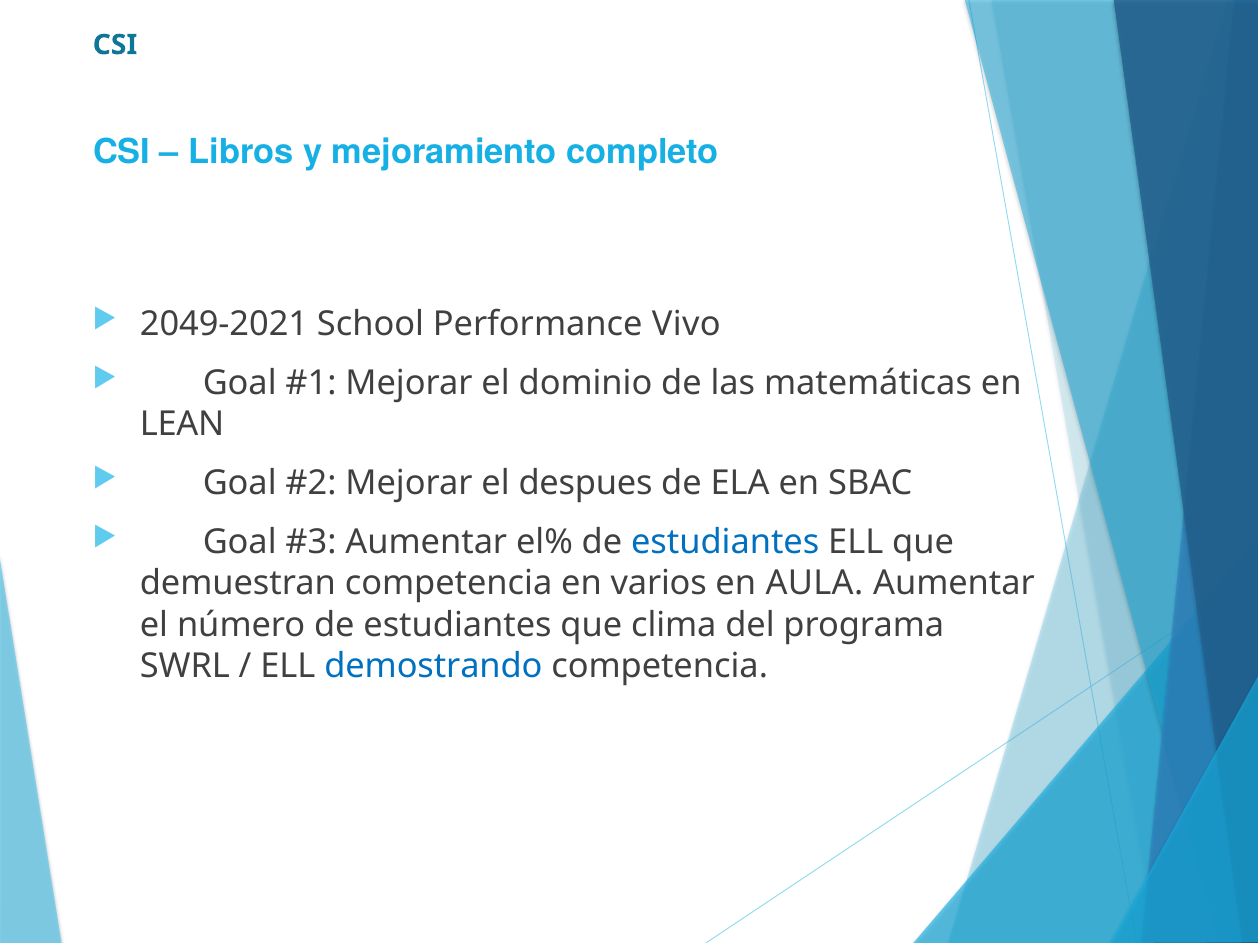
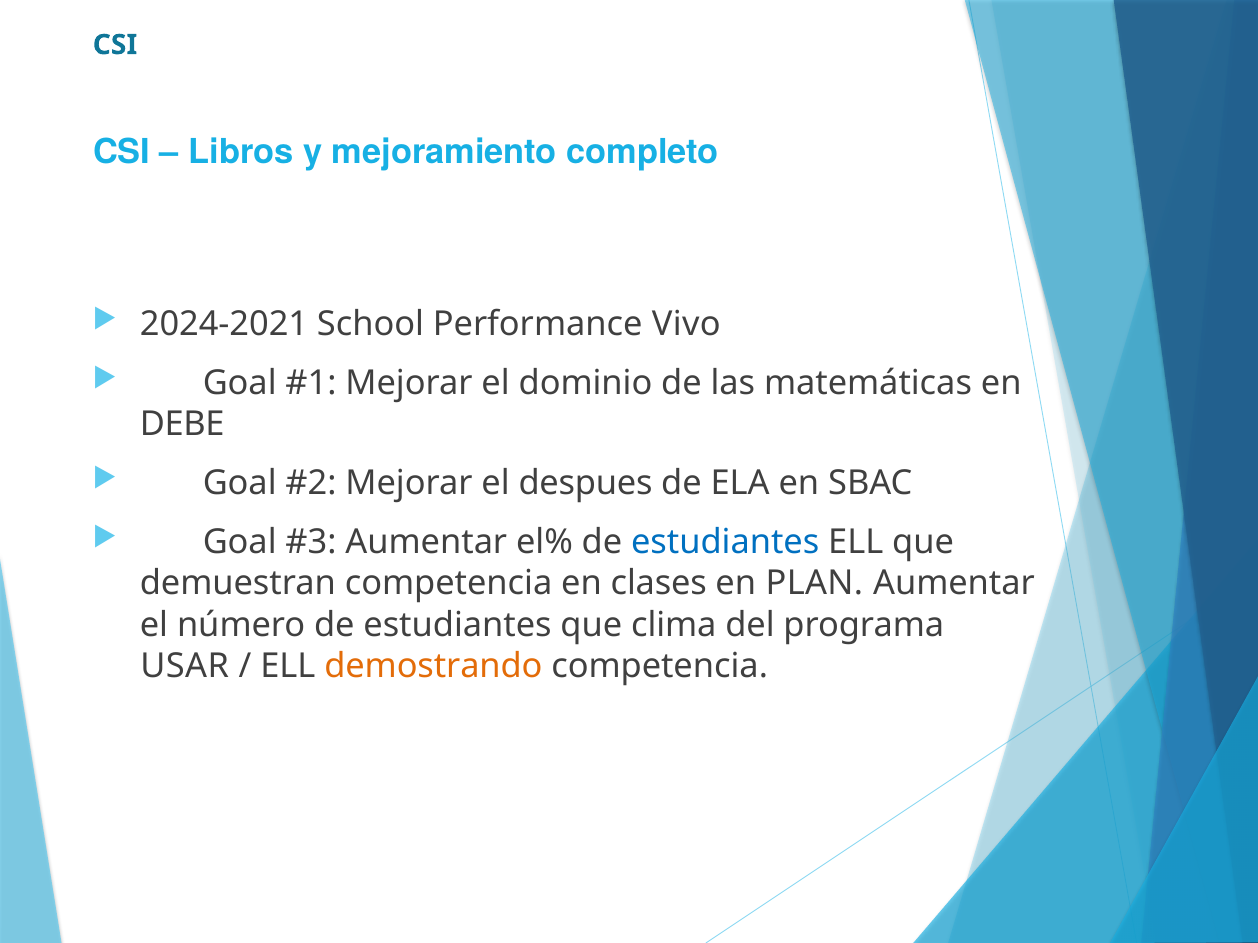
2049-2021: 2049-2021 -> 2024-2021 (224, 325)
LEAN: LEAN -> DEBE (182, 425)
varios: varios -> clases (659, 584)
AULA: AULA -> PLAN (814, 584)
SWRL: SWRL -> USAR (185, 666)
demostrando colour: blue -> orange (433, 666)
